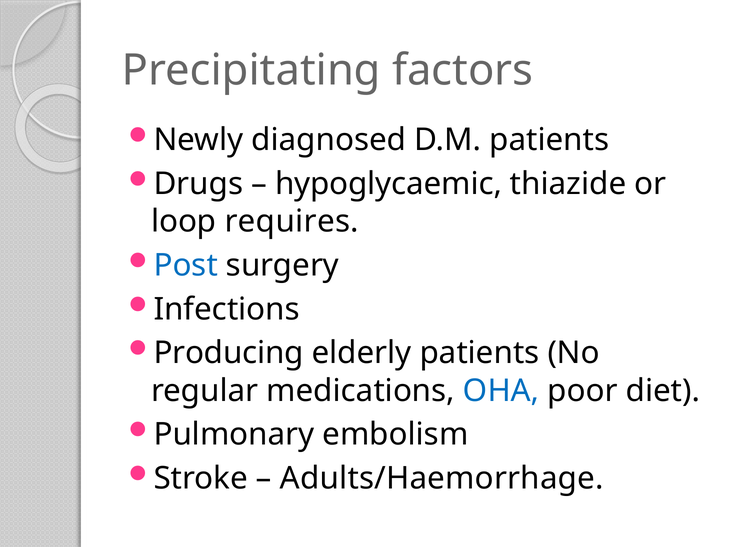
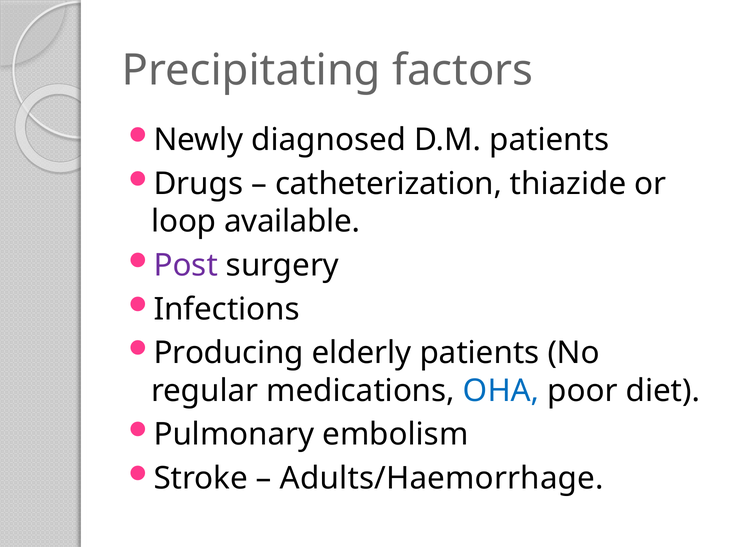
hypoglycaemic: hypoglycaemic -> catheterization (389, 184)
requires: requires -> available (292, 222)
Post colour: blue -> purple (186, 266)
